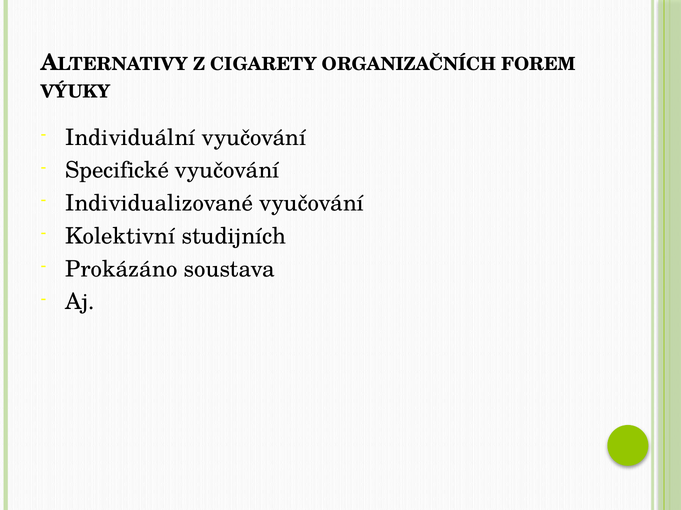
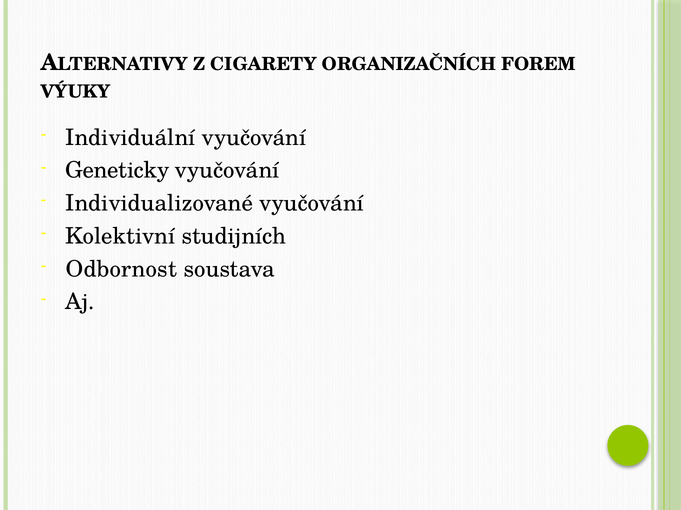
Specifické: Specifické -> Geneticky (117, 171)
Prokázáno: Prokázáno -> Odbornost (121, 269)
